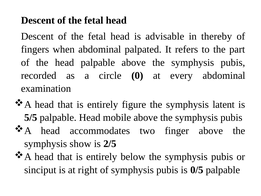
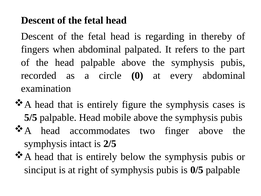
advisable: advisable -> regarding (165, 36)
latent: latent -> cases (223, 104)
show: show -> intact (81, 144)
